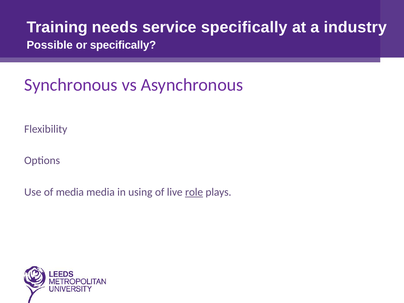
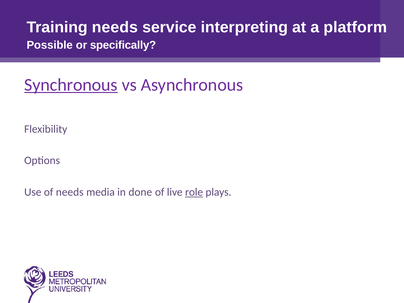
service specifically: specifically -> interpreting (244, 27)
industry: industry -> platform (355, 27)
Synchronous underline: none -> present (71, 85)
of media: media -> needs (70, 192)
using: using -> done (140, 192)
